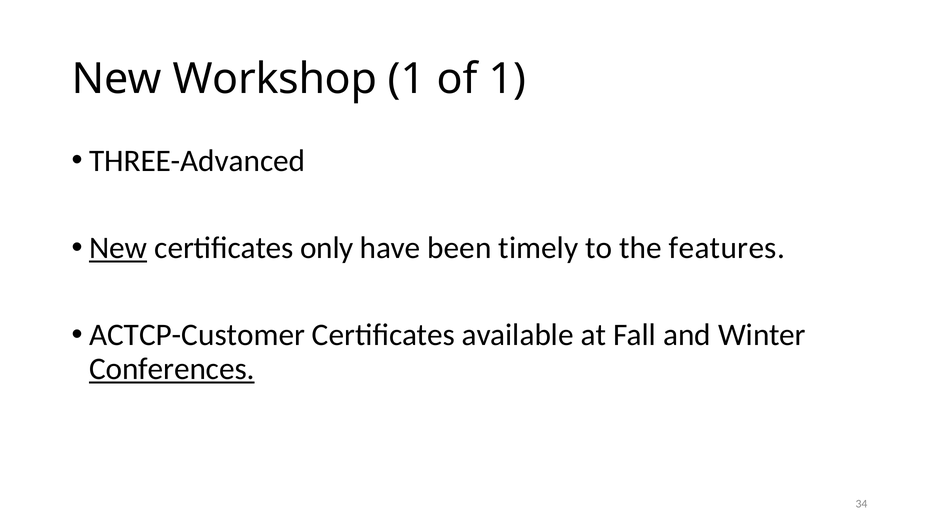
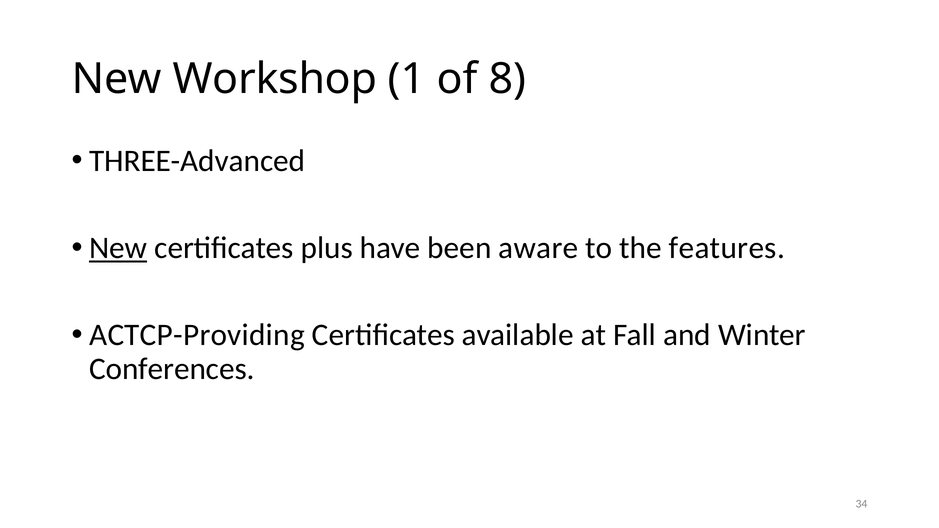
of 1: 1 -> 8 (507, 79)
only: only -> plus (327, 248)
timely: timely -> aware (538, 248)
ACTCP-Customer: ACTCP-Customer -> ACTCP-Providing (197, 335)
Conferences underline: present -> none (172, 369)
